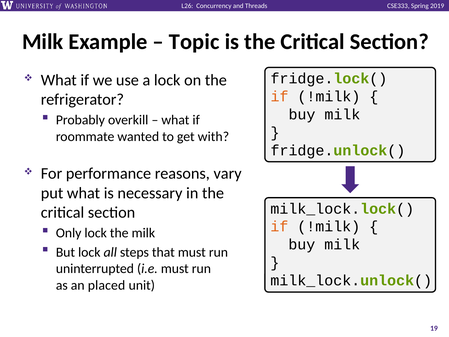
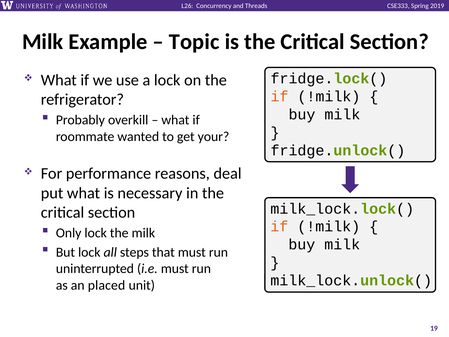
with: with -> your (213, 136)
vary: vary -> deal (228, 173)
